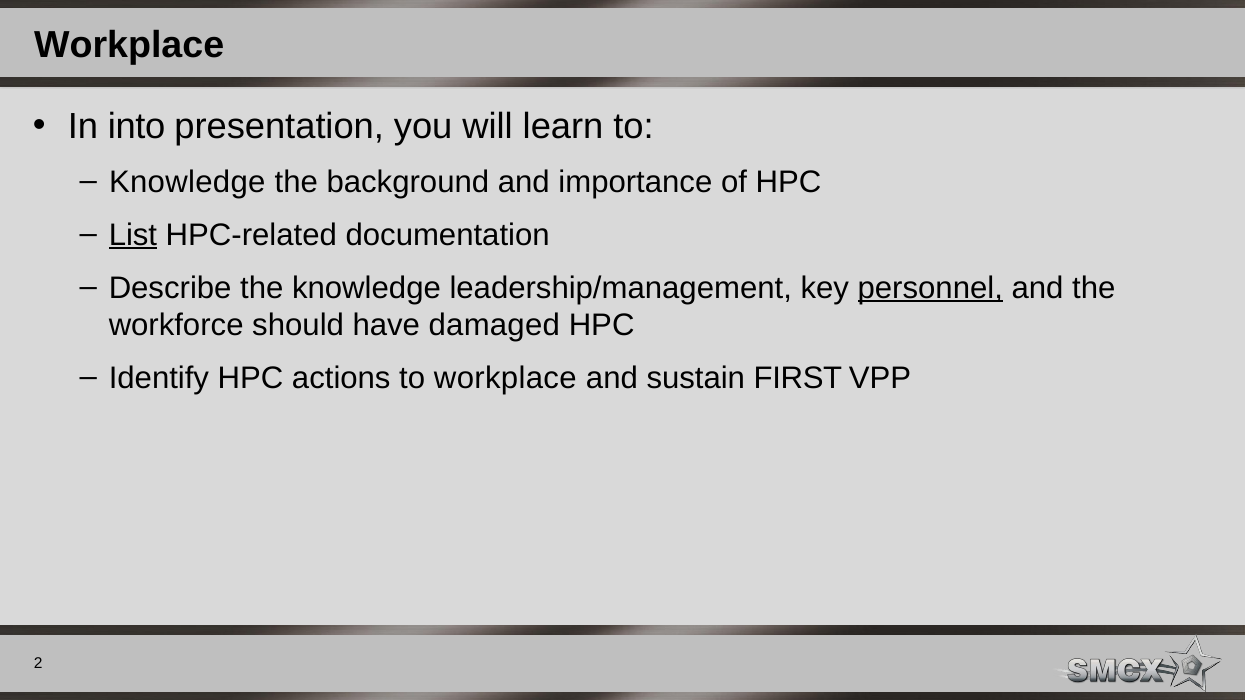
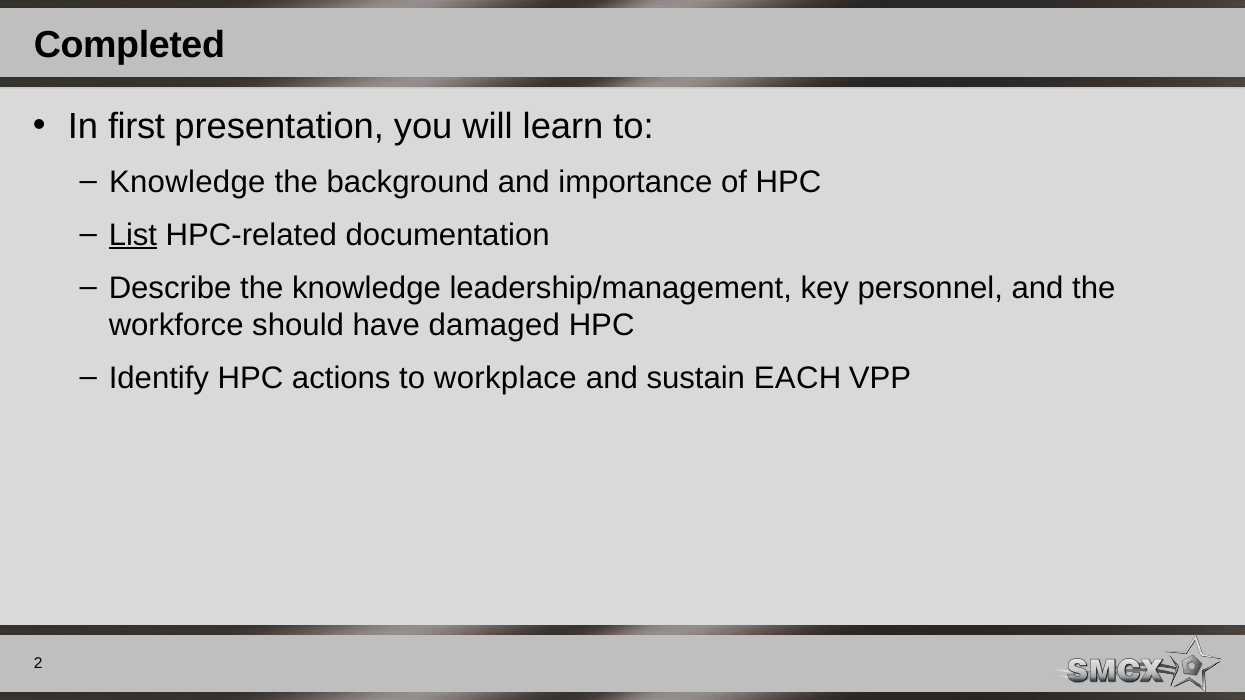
Workplace: Workplace -> Completed (129, 45)
into: into -> first (137, 126)
personnel underline: present -> none (930, 288)
FIRST: FIRST -> EACH (798, 378)
